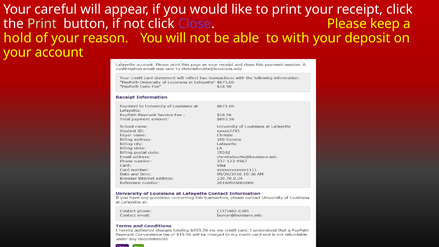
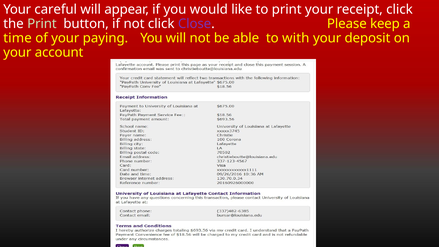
hold: hold -> time (18, 38)
reason: reason -> paying (105, 38)
